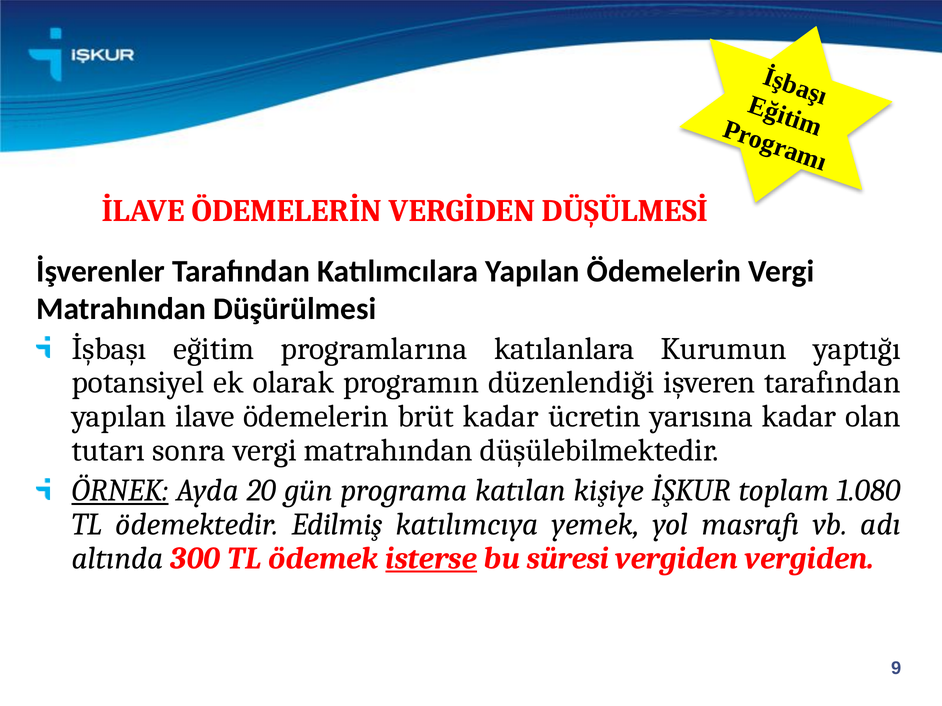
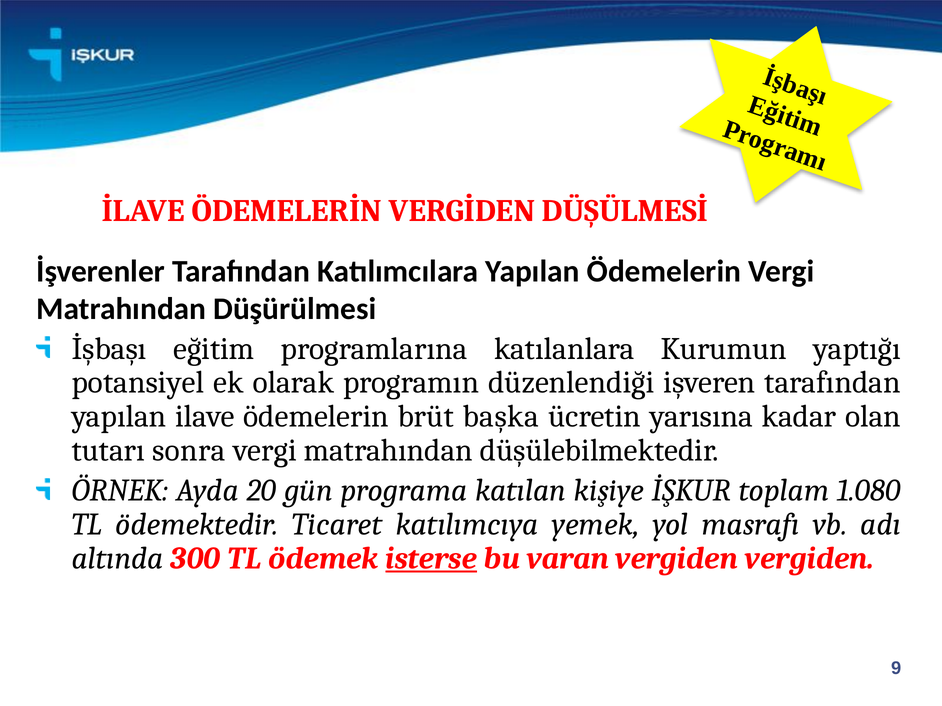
brüt kadar: kadar -> başka (501, 417)
ÖRNEK underline: present -> none (120, 491)
Edilmiş: Edilmiş -> Ticaret (337, 525)
süresi: süresi -> varan (568, 559)
